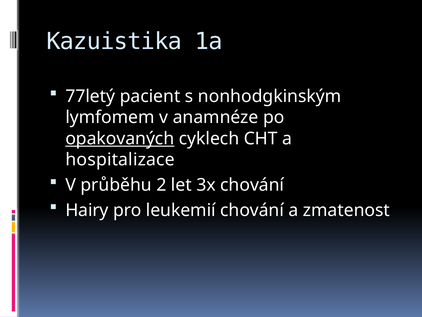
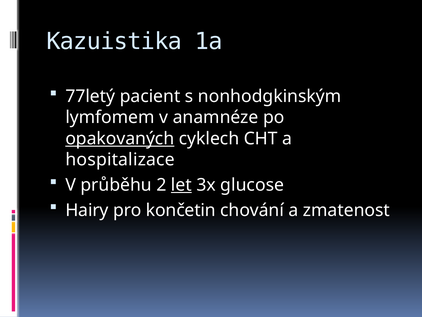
let underline: none -> present (181, 185)
3x chování: chování -> glucose (252, 185)
leukemií: leukemií -> končetin (181, 210)
